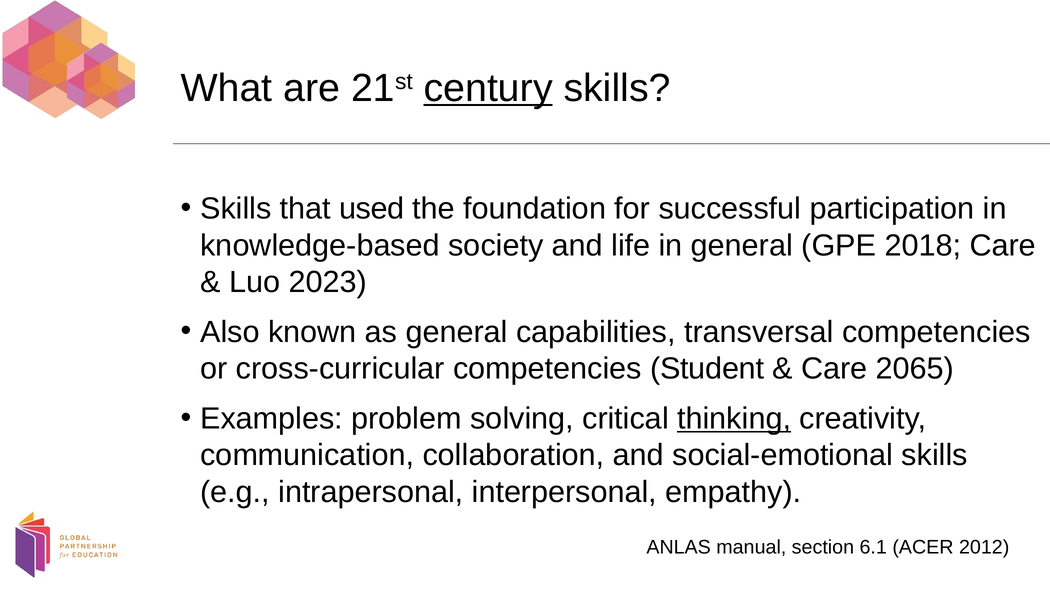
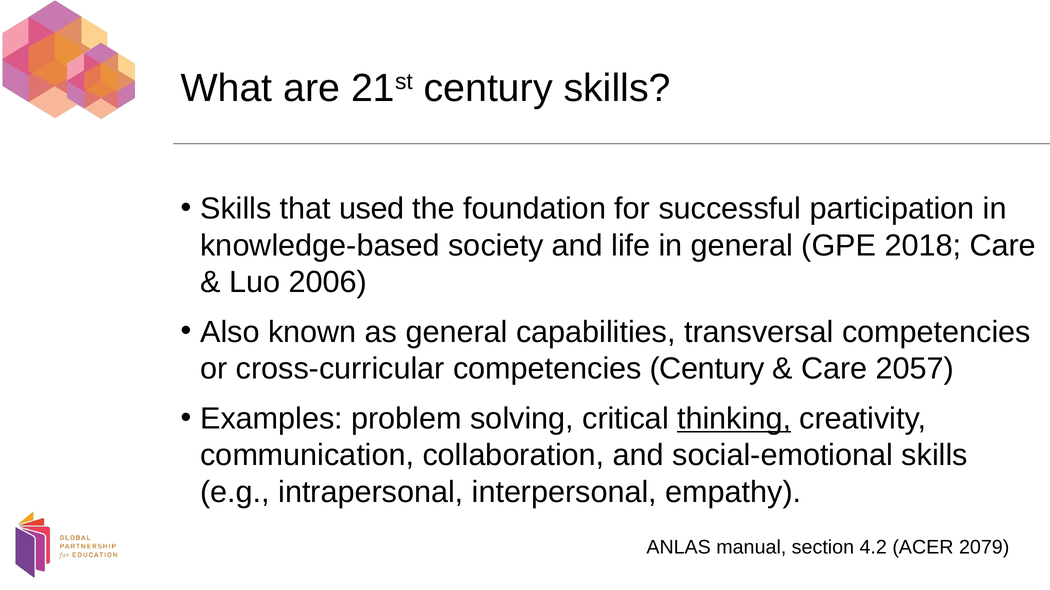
century underline: present -> none (488, 88)
2023: 2023 -> 2006 (328, 282)
competencies Student: Student -> Century (707, 369)
2065: 2065 -> 2057 (915, 369)
6.1: 6.1 -> 4.2 (873, 548)
2012: 2012 -> 2079 (984, 548)
